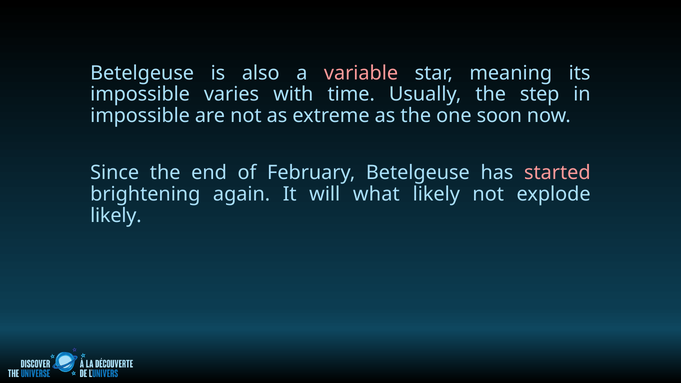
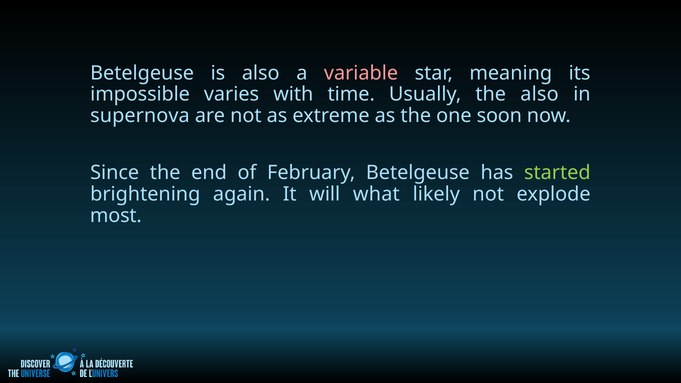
the step: step -> also (540, 94)
impossible: impossible -> supernova (140, 116)
started colour: pink -> light green (557, 173)
likely: likely -> most (116, 216)
